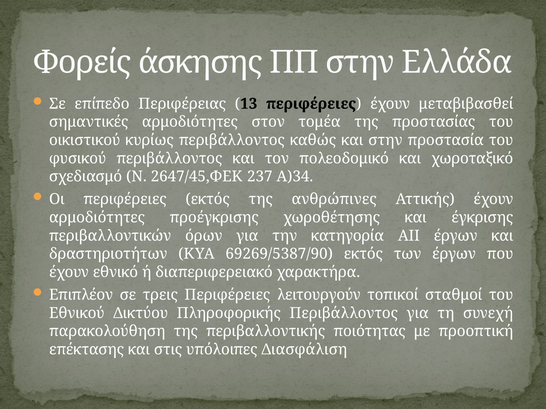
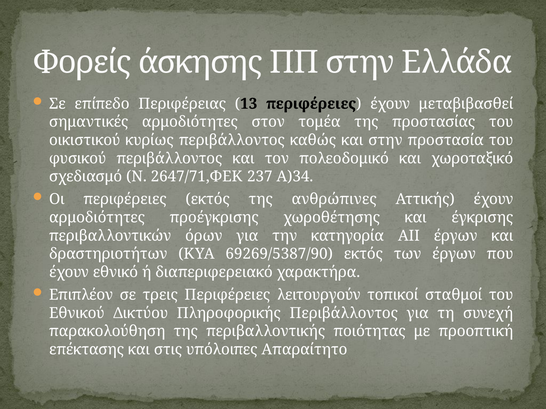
2647/45,ΦΕΚ: 2647/45,ΦΕΚ -> 2647/71,ΦΕΚ (197, 177)
Διασφάλιση: Διασφάλιση -> Απαραίτητο (304, 350)
